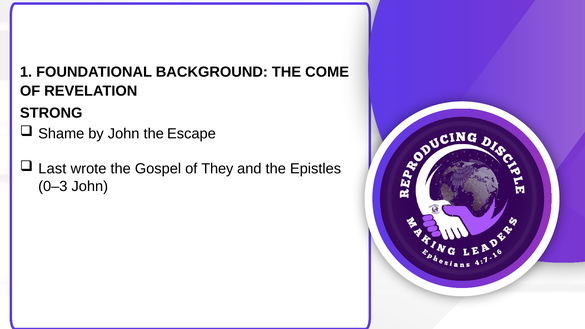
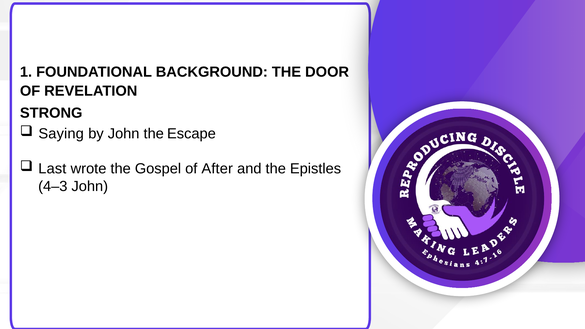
COME: COME -> DOOR (327, 72)
Shame: Shame -> Saying (61, 134)
They: They -> After (217, 169)
0–3: 0–3 -> 4–3 (53, 186)
